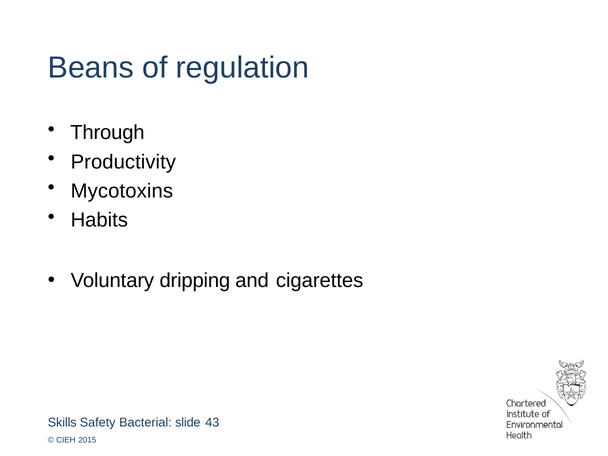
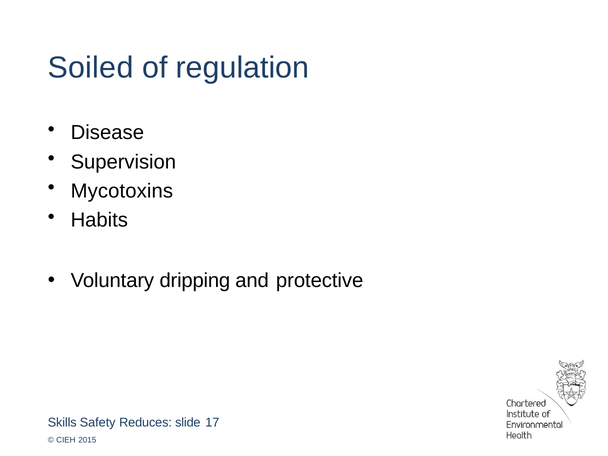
Beans: Beans -> Soiled (91, 68)
Through: Through -> Disease (107, 133)
Productivity: Productivity -> Supervision (123, 162)
cigarettes: cigarettes -> protective (320, 281)
Bacterial: Bacterial -> Reduces (146, 423)
43: 43 -> 17 (212, 423)
